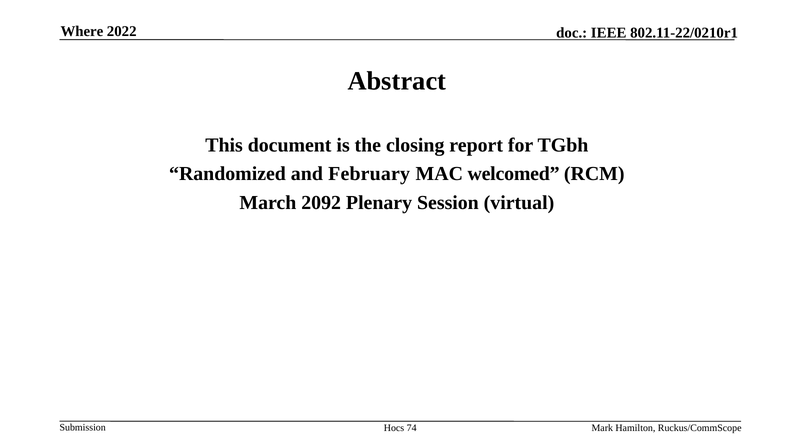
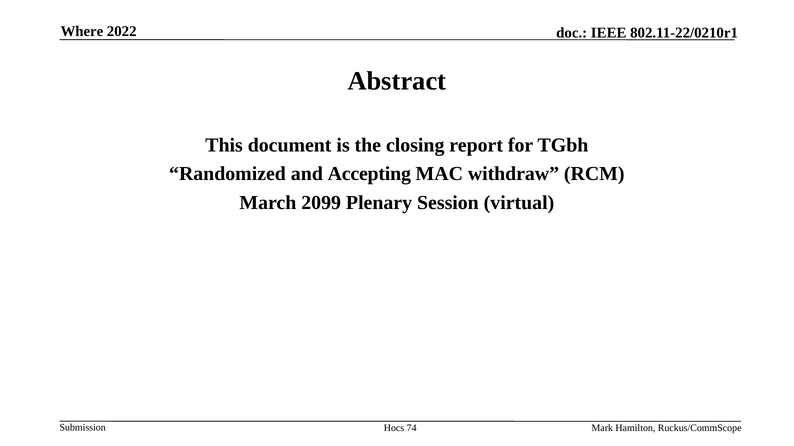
February: February -> Accepting (369, 174)
welcomed: welcomed -> withdraw (513, 174)
2092: 2092 -> 2099 (321, 203)
